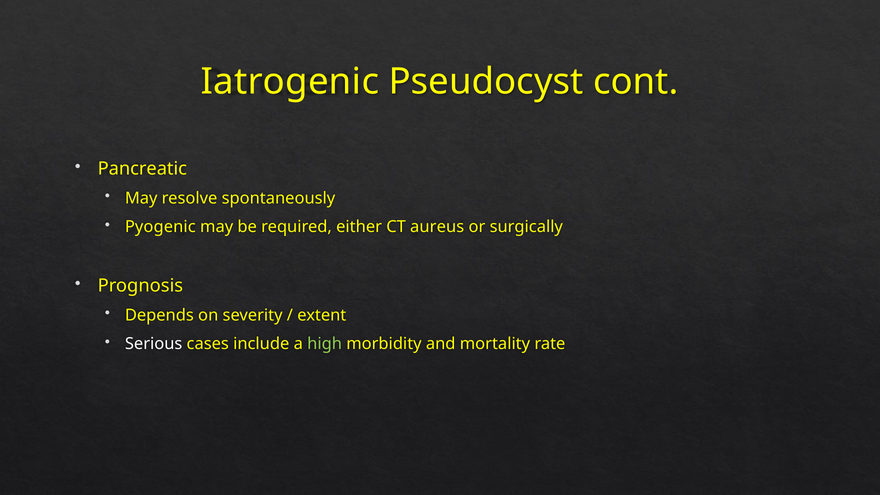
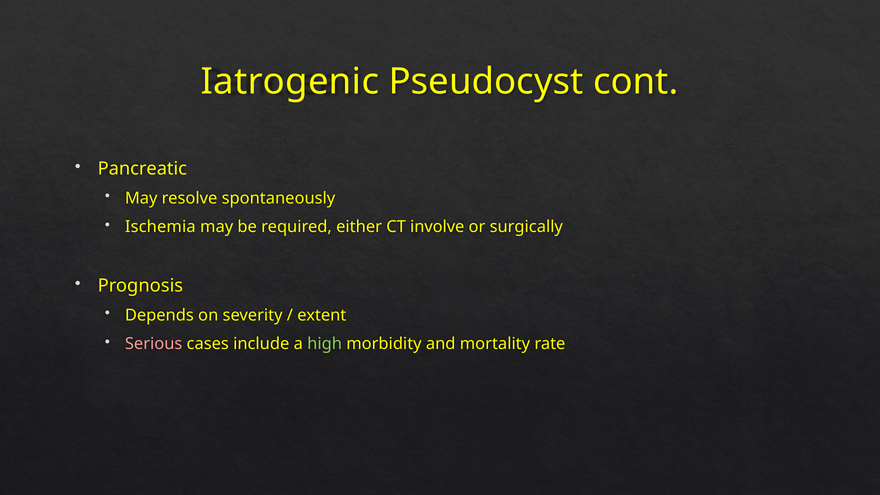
Pyogenic: Pyogenic -> Ischemia (160, 227)
aureus: aureus -> involve (437, 227)
Serious colour: white -> pink (154, 344)
